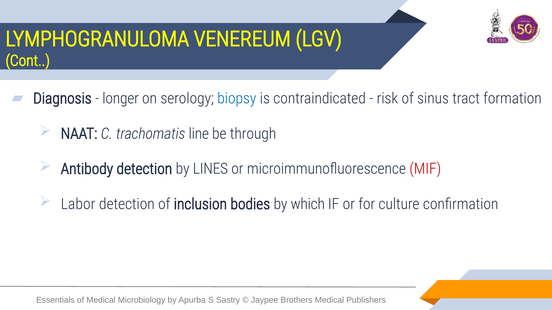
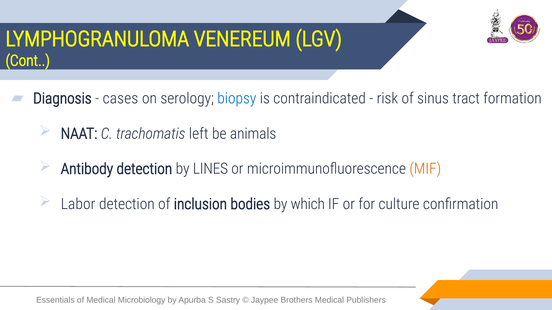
longer: longer -> cases (120, 99)
line: line -> left (199, 134)
through: through -> animals (253, 134)
MIF colour: red -> orange (425, 169)
